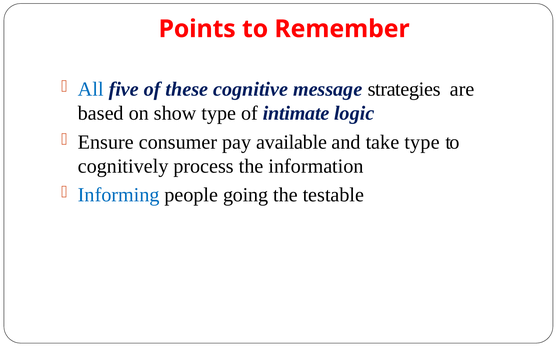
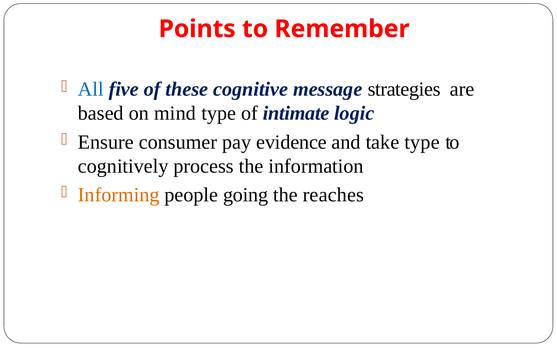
show: show -> mind (175, 113)
available: available -> evidence (291, 142)
Informing colour: blue -> orange (119, 195)
testable: testable -> reaches (333, 195)
